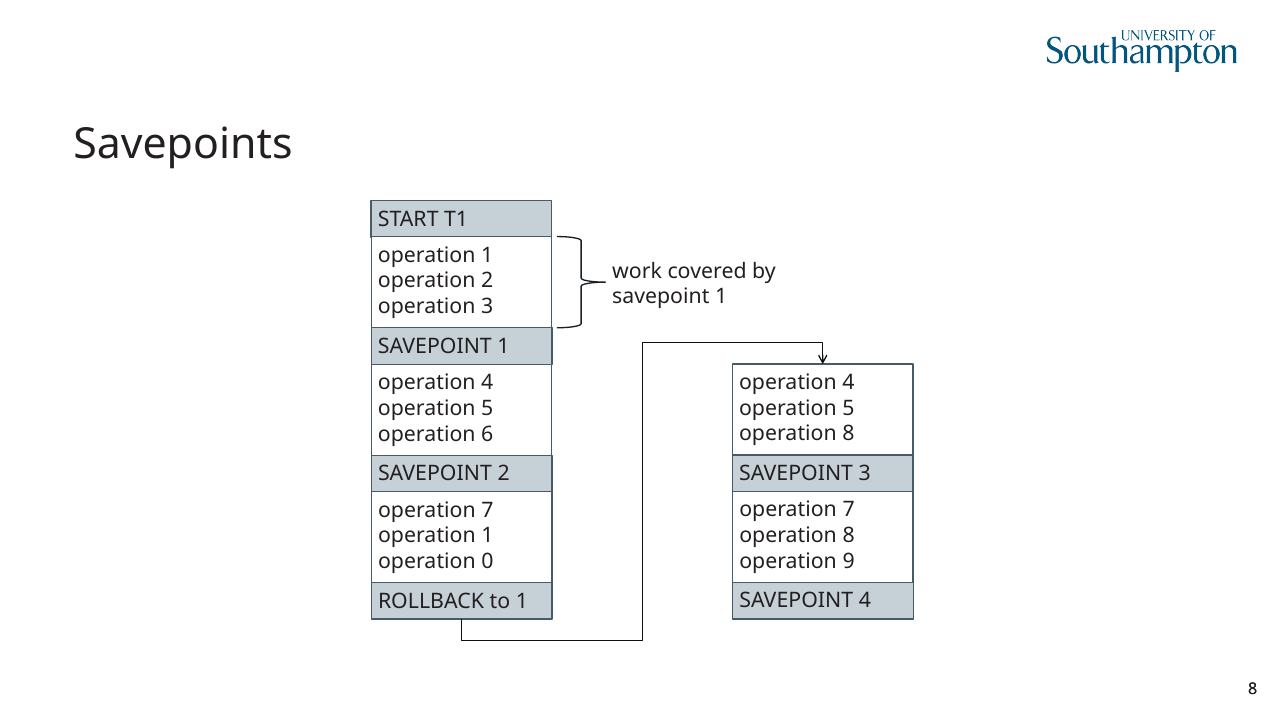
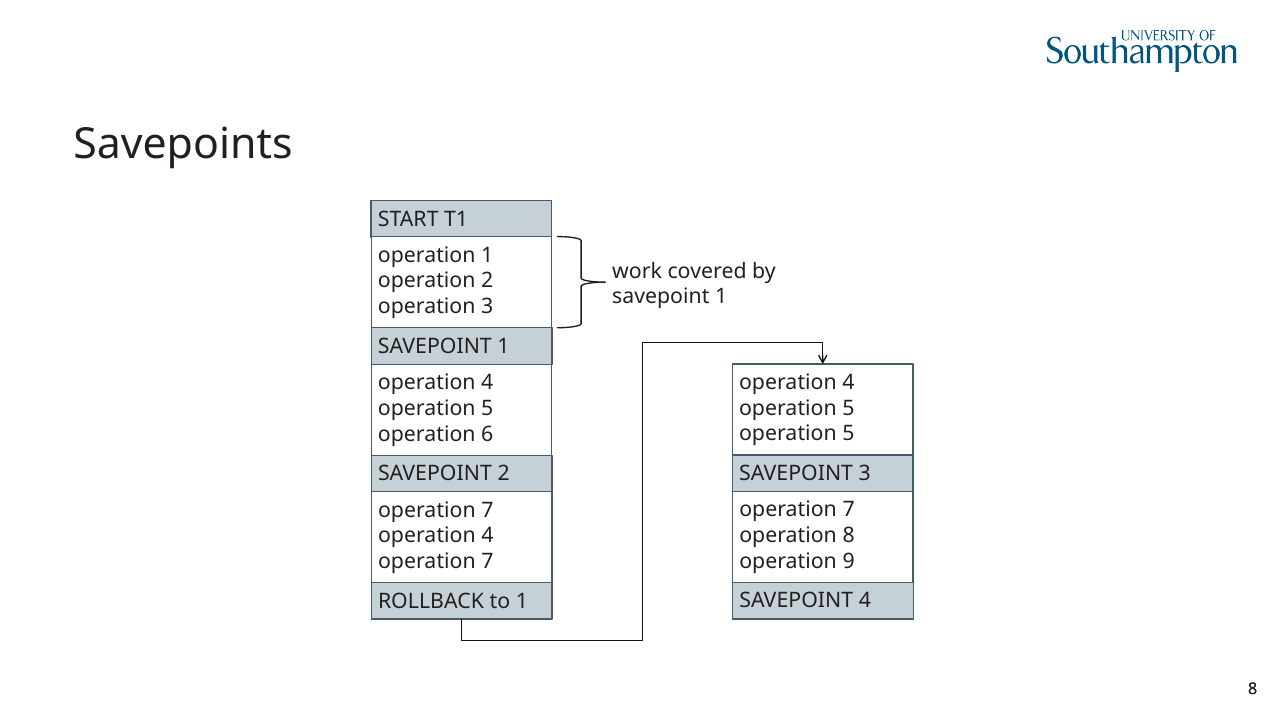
8: 8 -> 5 (848, 434)
1: 1 -> 4 (487, 536)
0: 0 -> 7 (487, 561)
